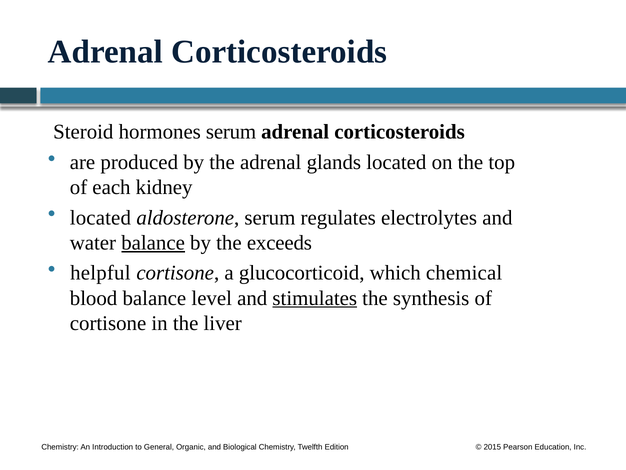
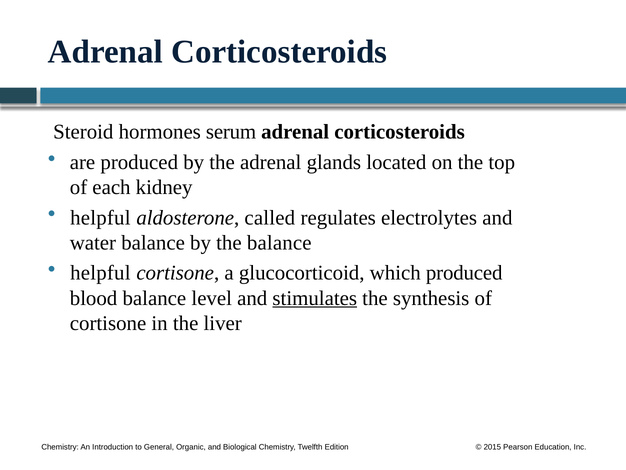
located: located -> helpful (100, 217)
aldosterone serum: serum -> called (270, 217)
balance underline: present -> none (153, 243)
the exceeds: exceeds -> balance (279, 243)
which chemical: chemical -> produced (464, 273)
